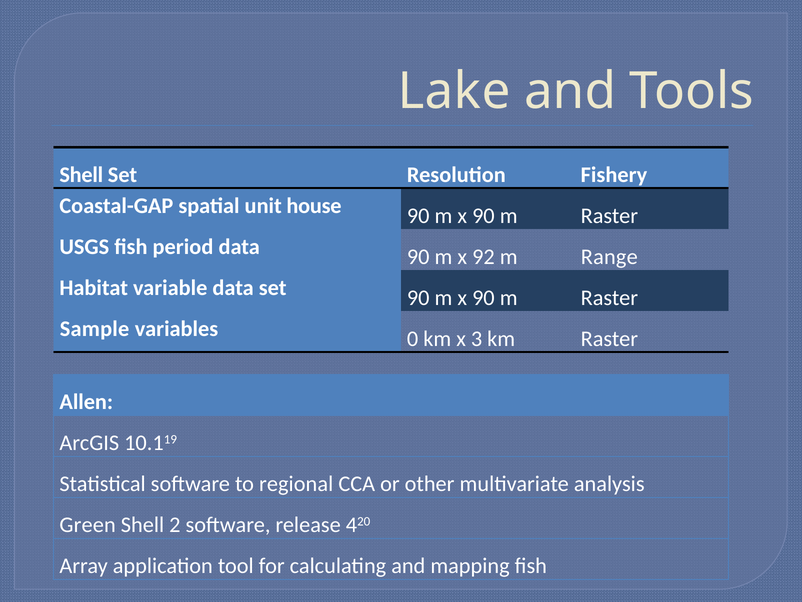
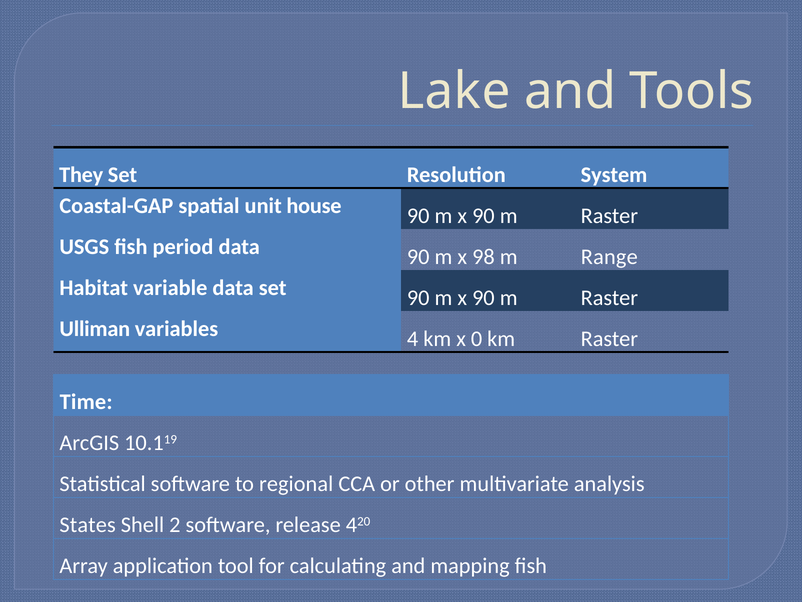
Shell: Shell -> They (81, 175)
Fishery: Fishery -> System (614, 175)
92: 92 -> 98 (483, 256)
Sample: Sample -> Ulliman (95, 329)
0: 0 -> 4 (413, 338)
3: 3 -> 0 (477, 338)
Allen: Allen -> Time (86, 402)
Green: Green -> States (88, 525)
